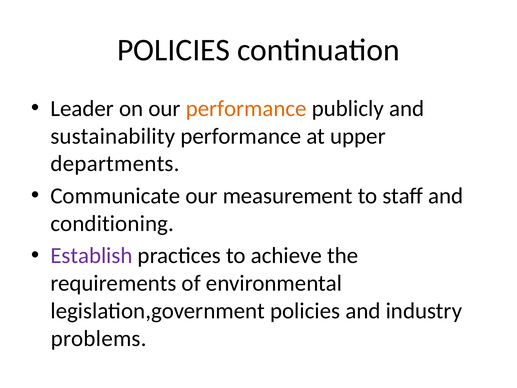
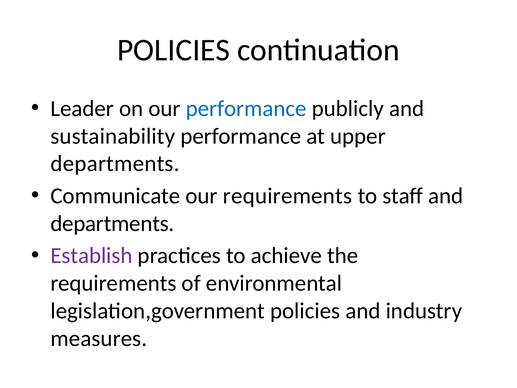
performance colour: orange -> blue (246, 108)
our measurement: measurement -> requirements (288, 196)
conditioning: conditioning -> departments (112, 223)
problems: problems -> measures (99, 338)
